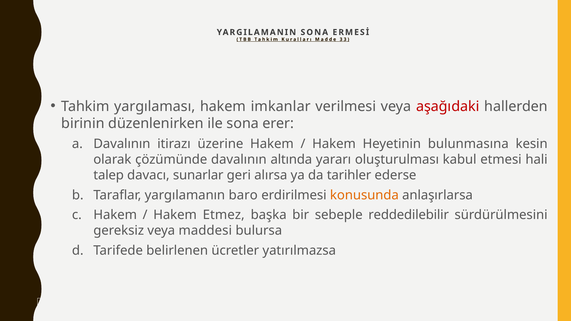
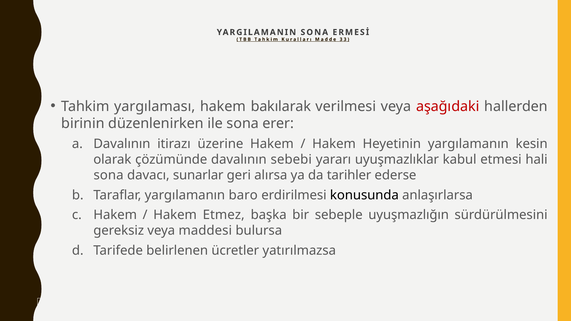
imkanlar: imkanlar -> bakılarak (281, 106)
Heyetinin bulunmasına: bulunmasına -> yargılamanın (468, 144)
altında: altında -> sebebi (291, 160)
oluşturulması: oluşturulması -> uyuşmazlıklar (397, 160)
talep: talep -> sona (109, 175)
konusunda colour: orange -> black (364, 195)
reddedilebilir: reddedilebilir -> uyuşmazlığın (409, 215)
